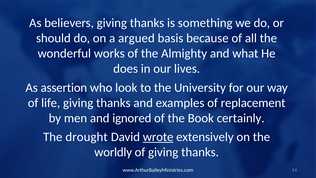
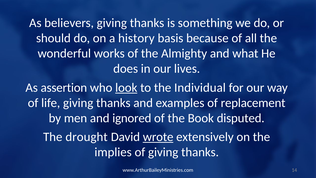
argued: argued -> history (136, 38)
look underline: none -> present (126, 87)
University: University -> Individual (200, 87)
certainly: certainly -> disputed (241, 118)
worldly: worldly -> implies (113, 152)
